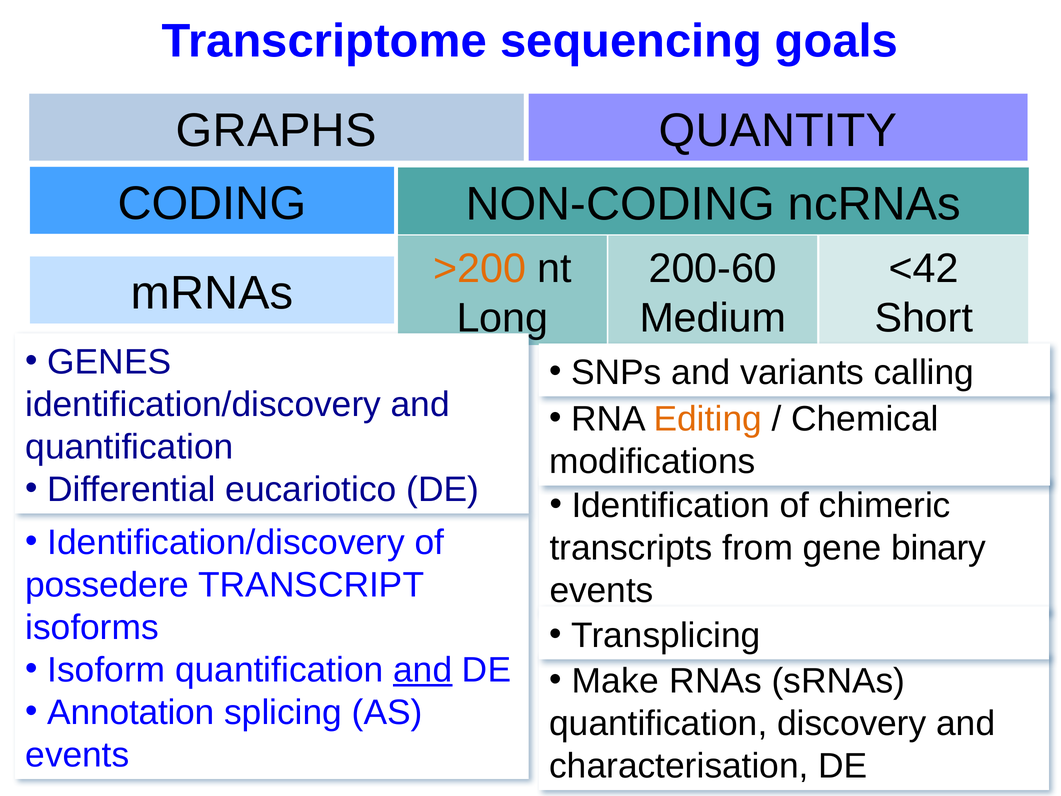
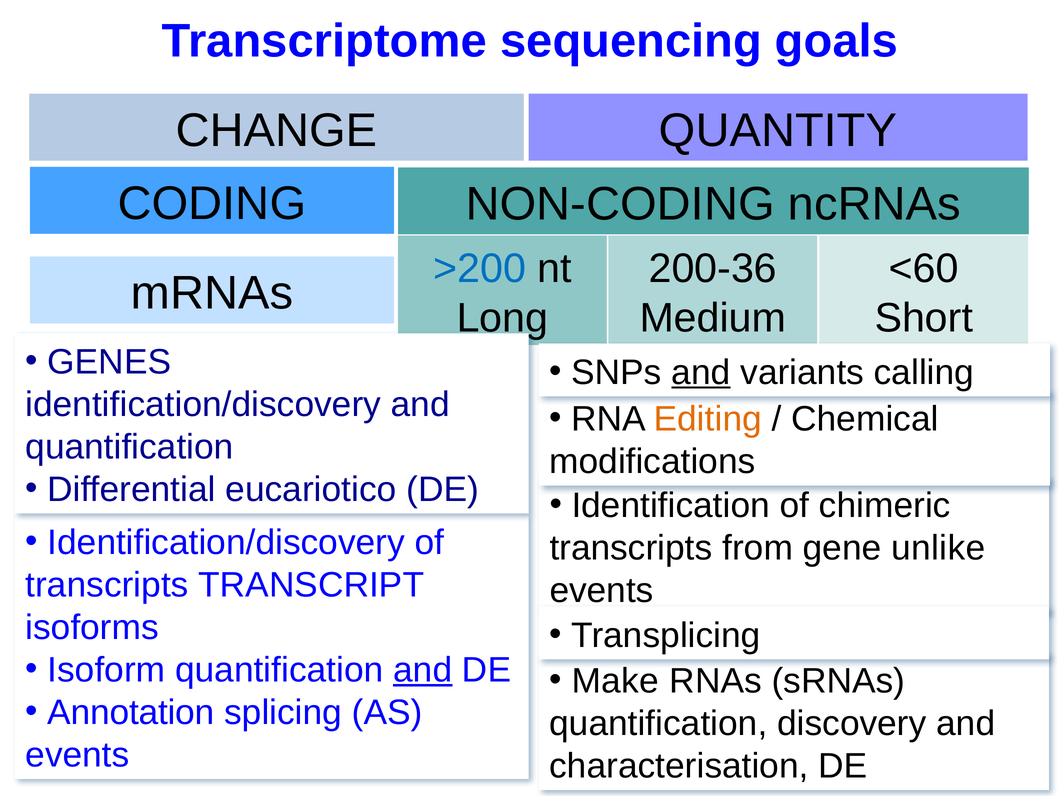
GRAPHS: GRAPHS -> CHANGE (276, 130)
>200 colour: orange -> blue (480, 268)
200-60: 200-60 -> 200-36 (713, 268)
<42: <42 -> <60 (924, 268)
and underline: none -> present (701, 372)
binary: binary -> unlike (938, 548)
possedere: possedere -> transcripts (107, 585)
